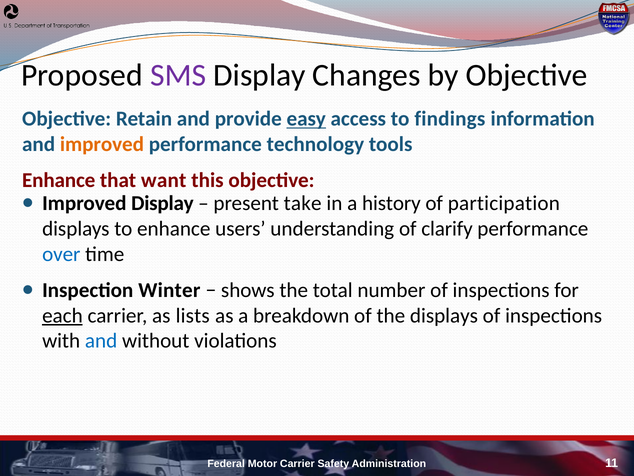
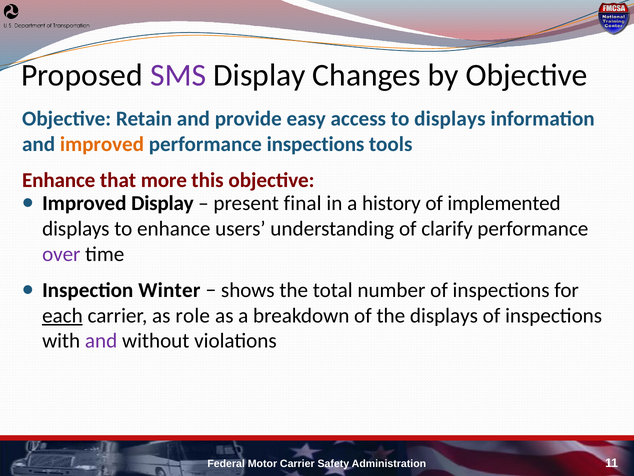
easy underline: present -> none (306, 119)
to findings: findings -> displays (450, 119)
performance technology: technology -> inspections (315, 144)
want: want -> more (164, 180)
take: take -> final (303, 203)
participation: participation -> implemented (504, 203)
over colour: blue -> purple (61, 254)
lists: lists -> role (193, 315)
and colour: blue -> purple (101, 341)
